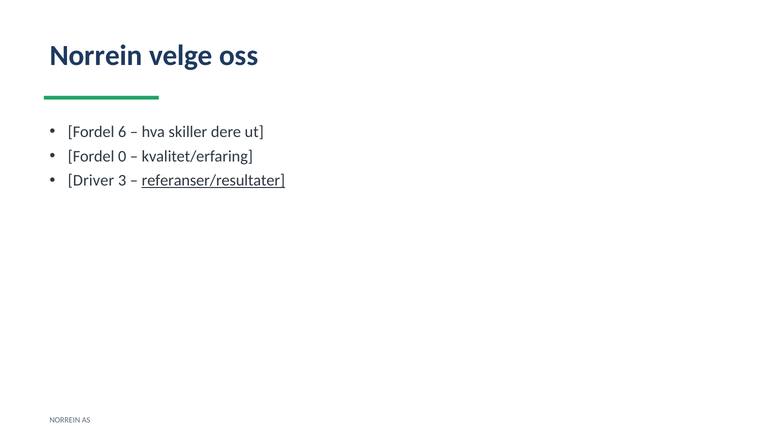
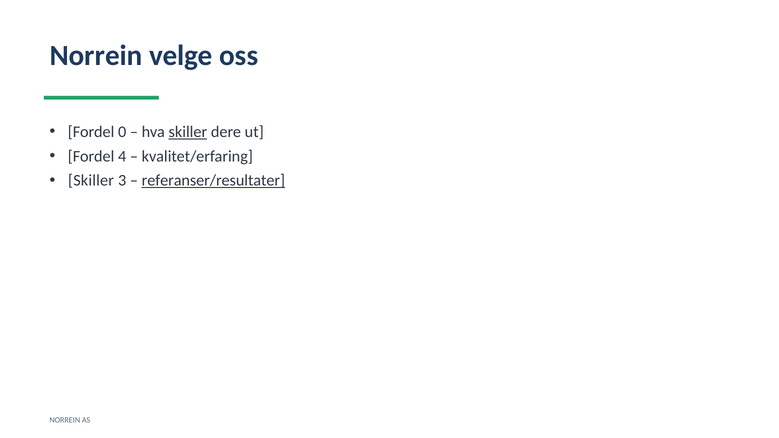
6: 6 -> 0 (122, 132)
skiller underline: none -> present (188, 132)
0: 0 -> 4 (122, 156)
Driver: Driver -> Skiller (91, 181)
